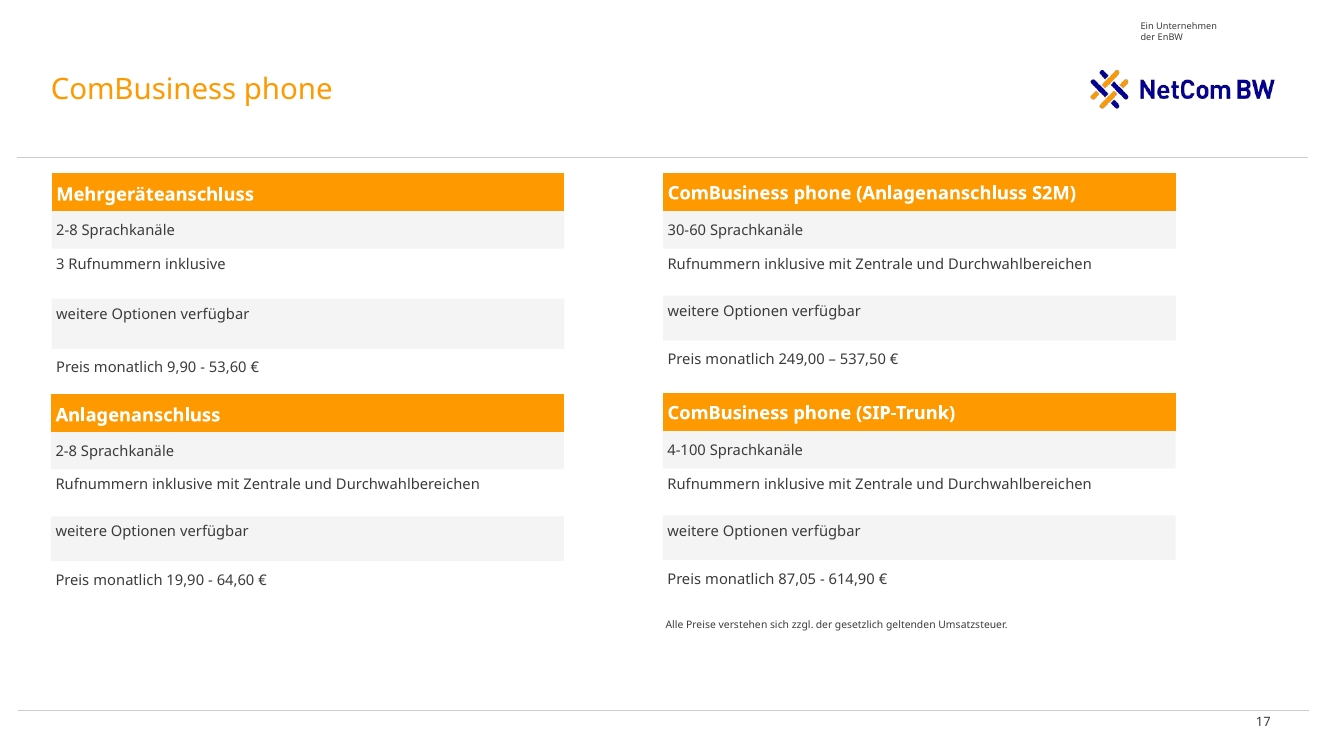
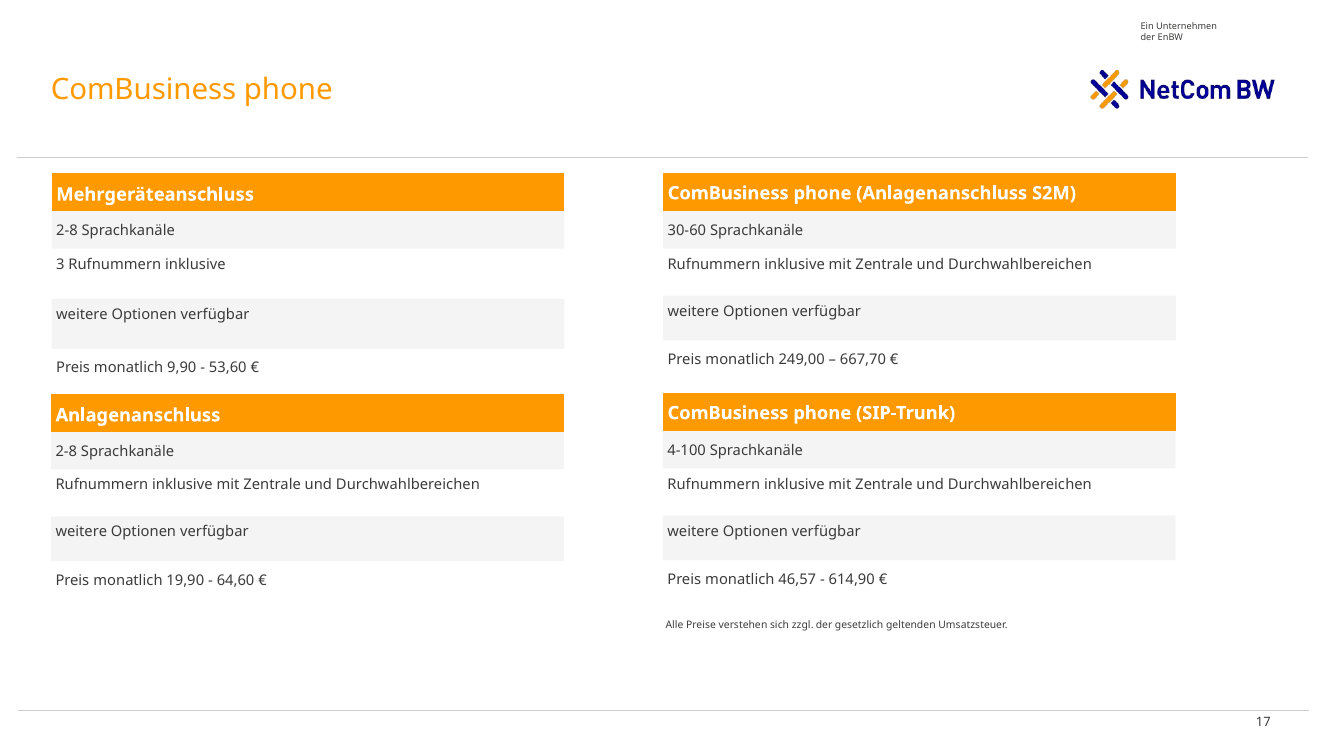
537,50: 537,50 -> 667,70 (863, 360)
87,05: 87,05 -> 46,57 (797, 579)
